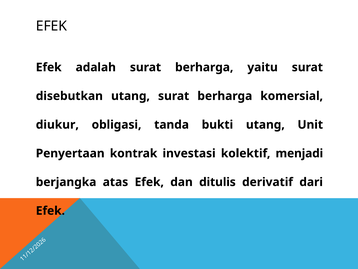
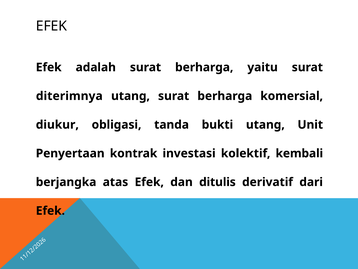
disebutkan: disebutkan -> diterimnya (69, 96)
menjadi: menjadi -> kembali (299, 153)
